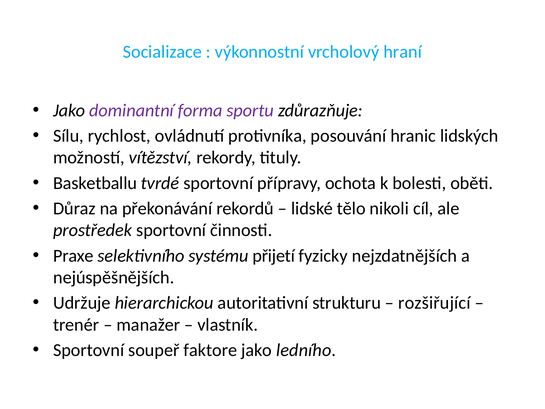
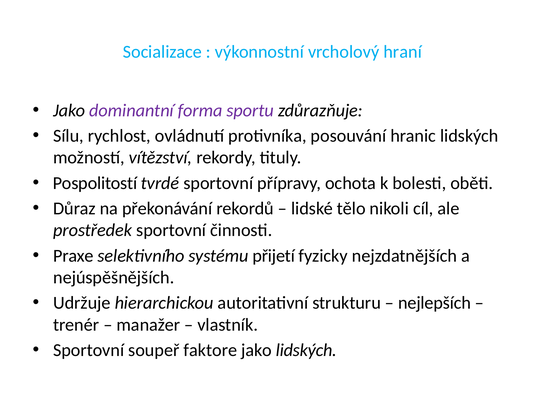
Basketballu: Basketballu -> Pospolitostí (95, 183)
rozšiřující: rozšiřující -> nejlepších (435, 303)
jako ledního: ledního -> lidských (306, 350)
